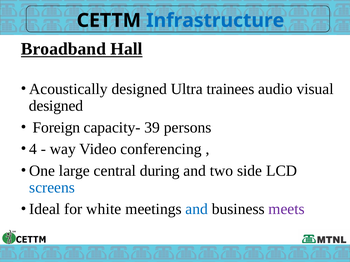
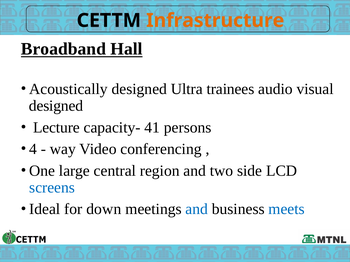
Infrastructure colour: blue -> orange (215, 21)
Foreign: Foreign -> Lecture (56, 128)
39: 39 -> 41 (152, 128)
during: during -> region (160, 171)
white: white -> down (104, 209)
meets colour: purple -> blue (287, 209)
